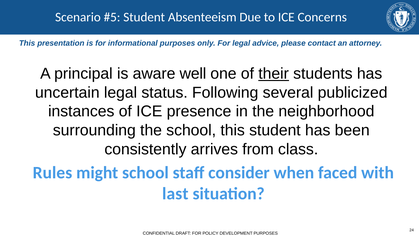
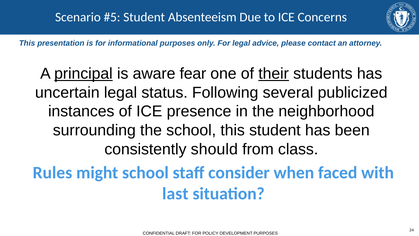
principal underline: none -> present (83, 74)
well: well -> fear (193, 74)
arrives: arrives -> should (214, 149)
